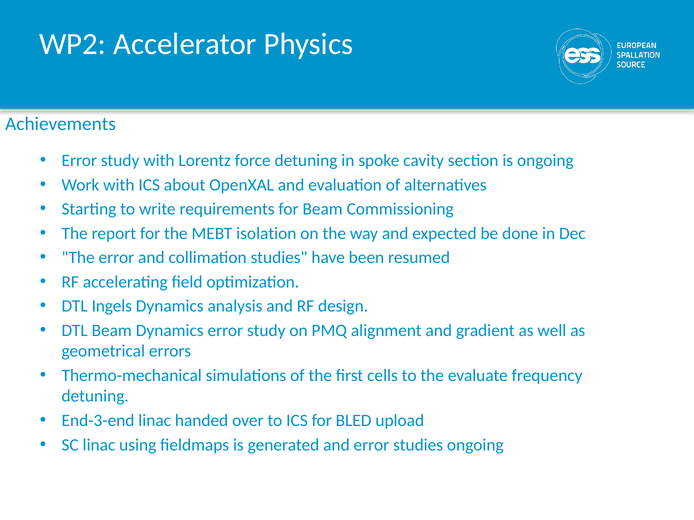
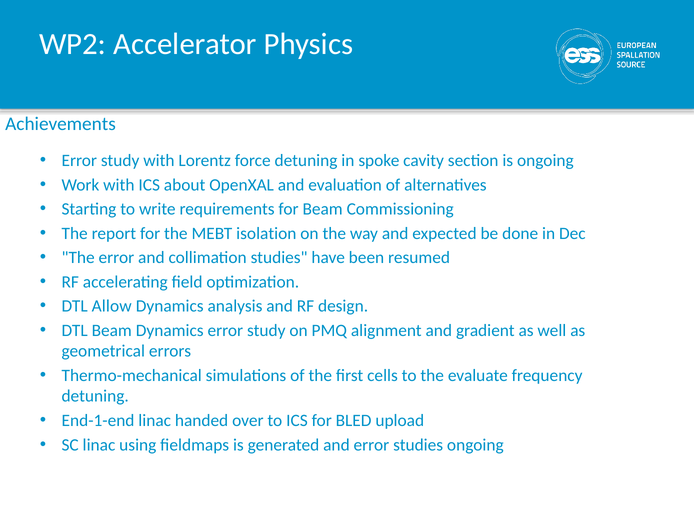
Ingels: Ingels -> Allow (112, 306)
End-3-end: End-3-end -> End-1-end (98, 421)
